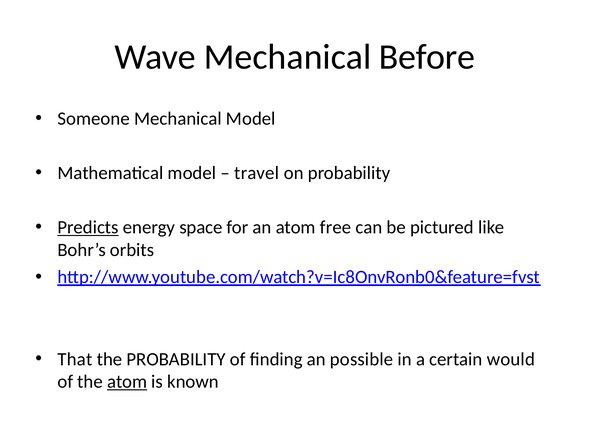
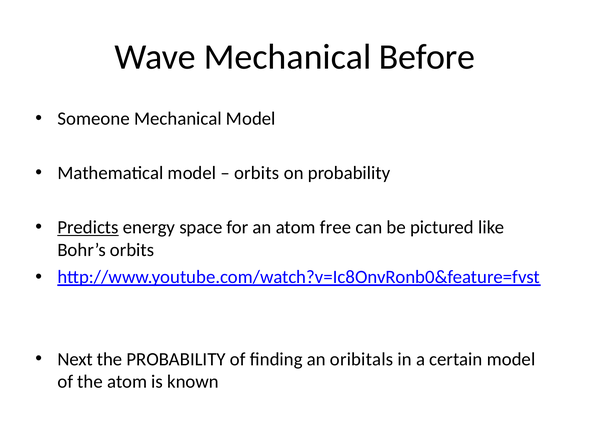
travel: travel -> orbits (257, 173)
That: That -> Next (75, 359)
possible: possible -> oribitals (362, 359)
certain would: would -> model (511, 359)
atom underline: present -> none (127, 381)
